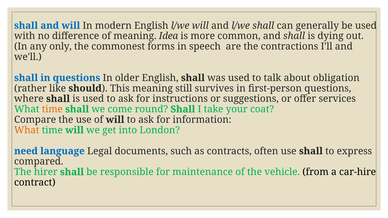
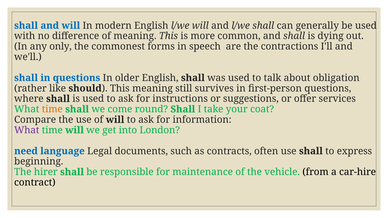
meaning Idea: Idea -> This (168, 36)
What colour: orange -> purple (27, 130)
compared: compared -> beginning (39, 162)
